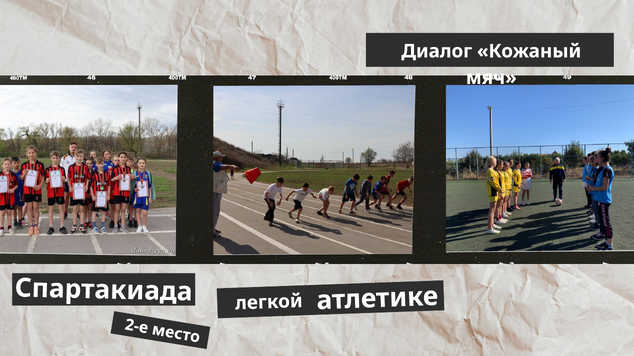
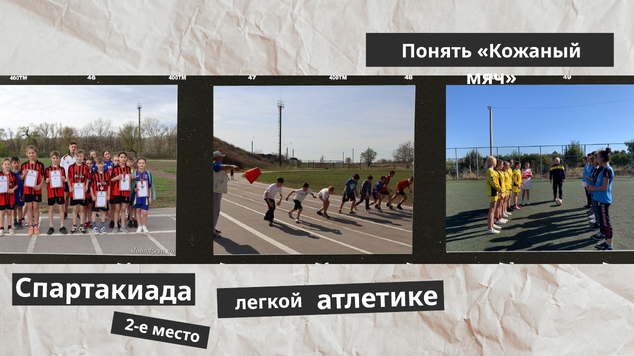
Диалог: Диалог -> Понять (437, 51)
